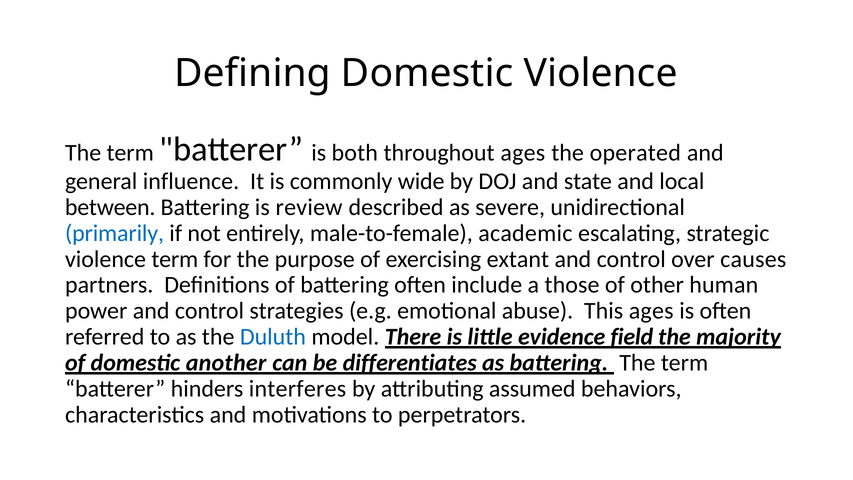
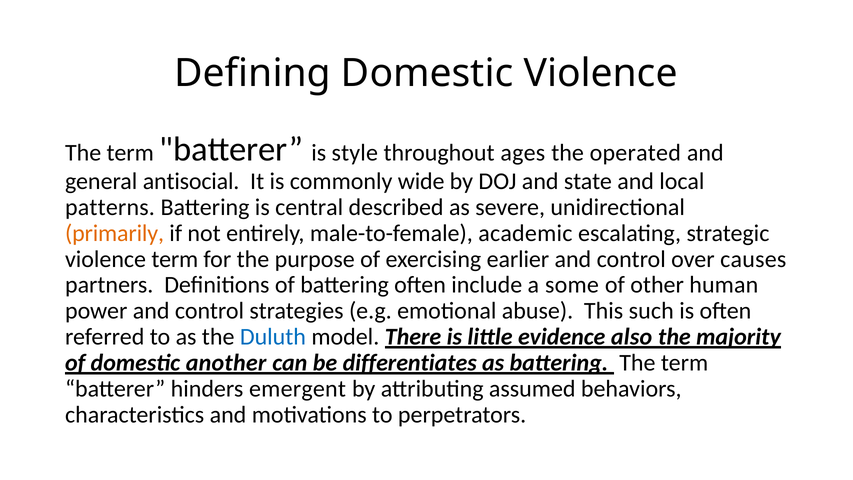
both: both -> style (355, 153)
influence: influence -> antisocial (191, 181)
between: between -> patterns (110, 207)
review: review -> central (309, 207)
primarily colour: blue -> orange (115, 233)
extant: extant -> earlier (518, 259)
those: those -> some (572, 285)
This ages: ages -> such (651, 311)
field: field -> also (632, 337)
interferes: interferes -> emergent (298, 389)
